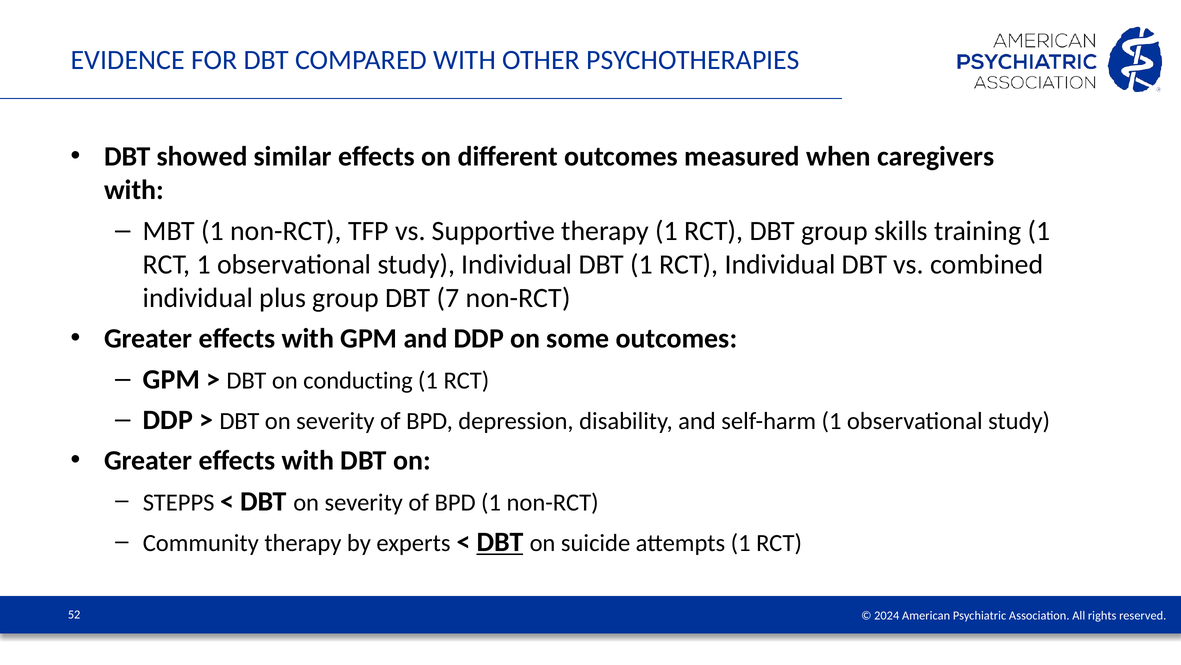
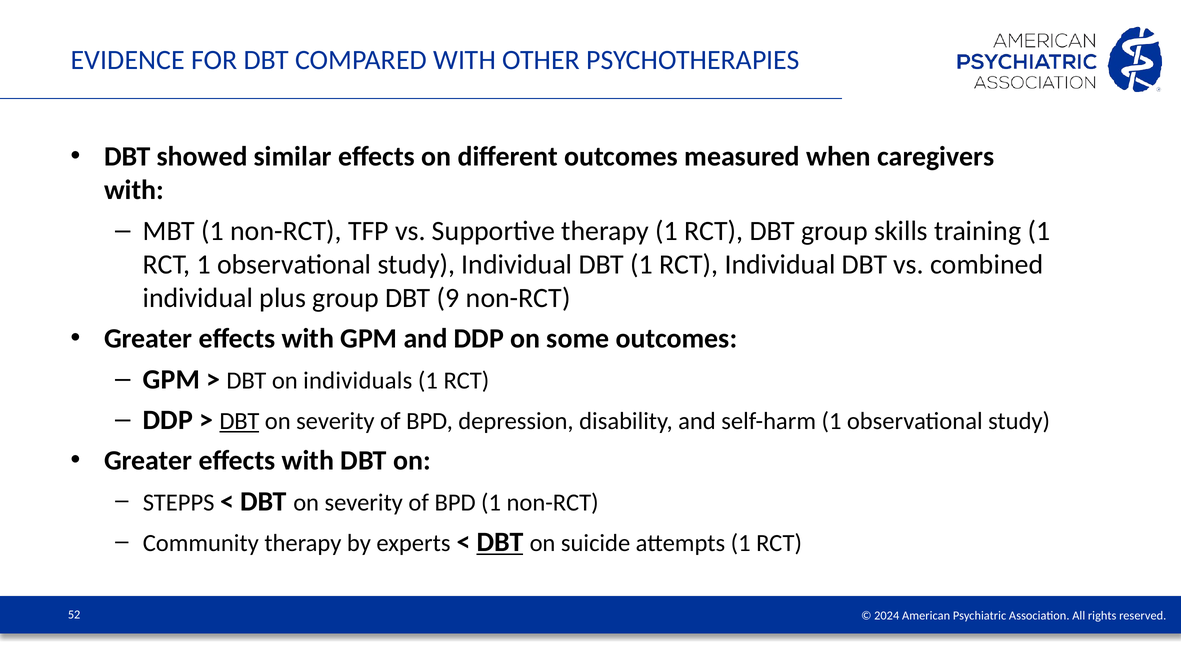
7: 7 -> 9 (448, 298)
conducting: conducting -> individuals (358, 380)
DBT underline: none -> present (239, 421)
